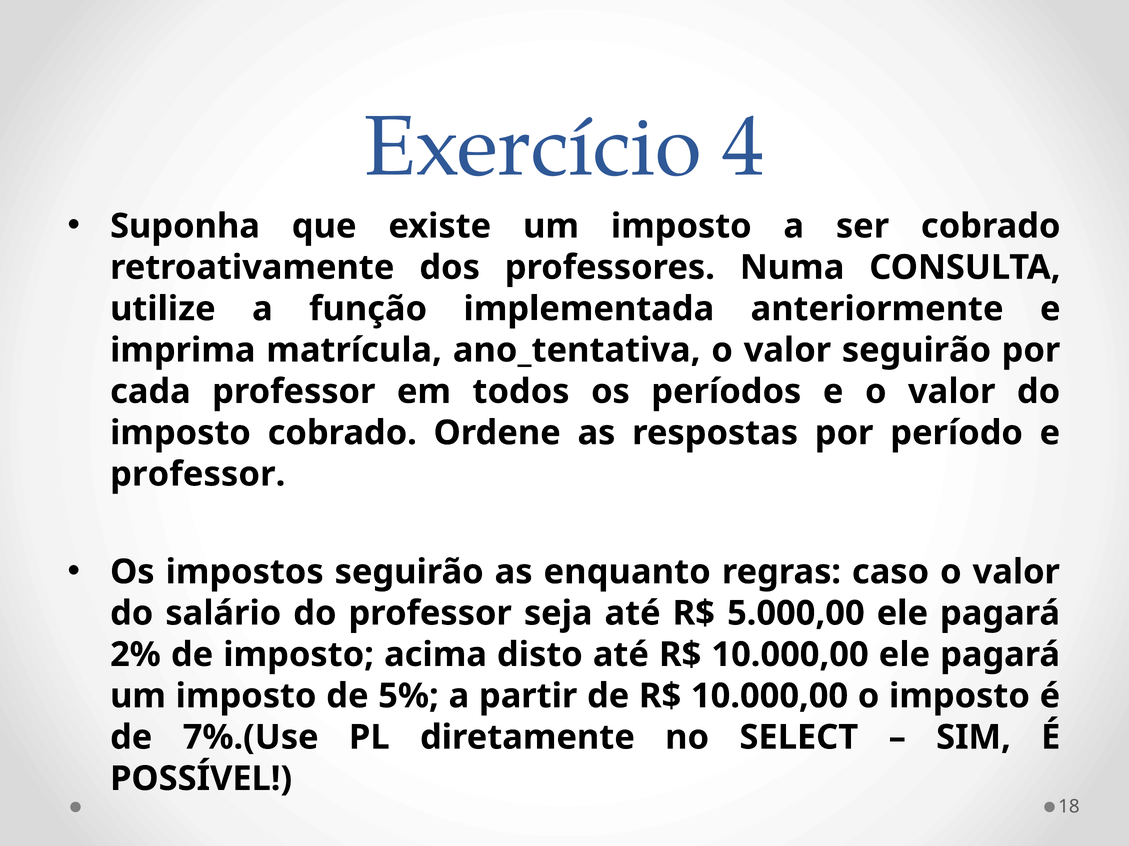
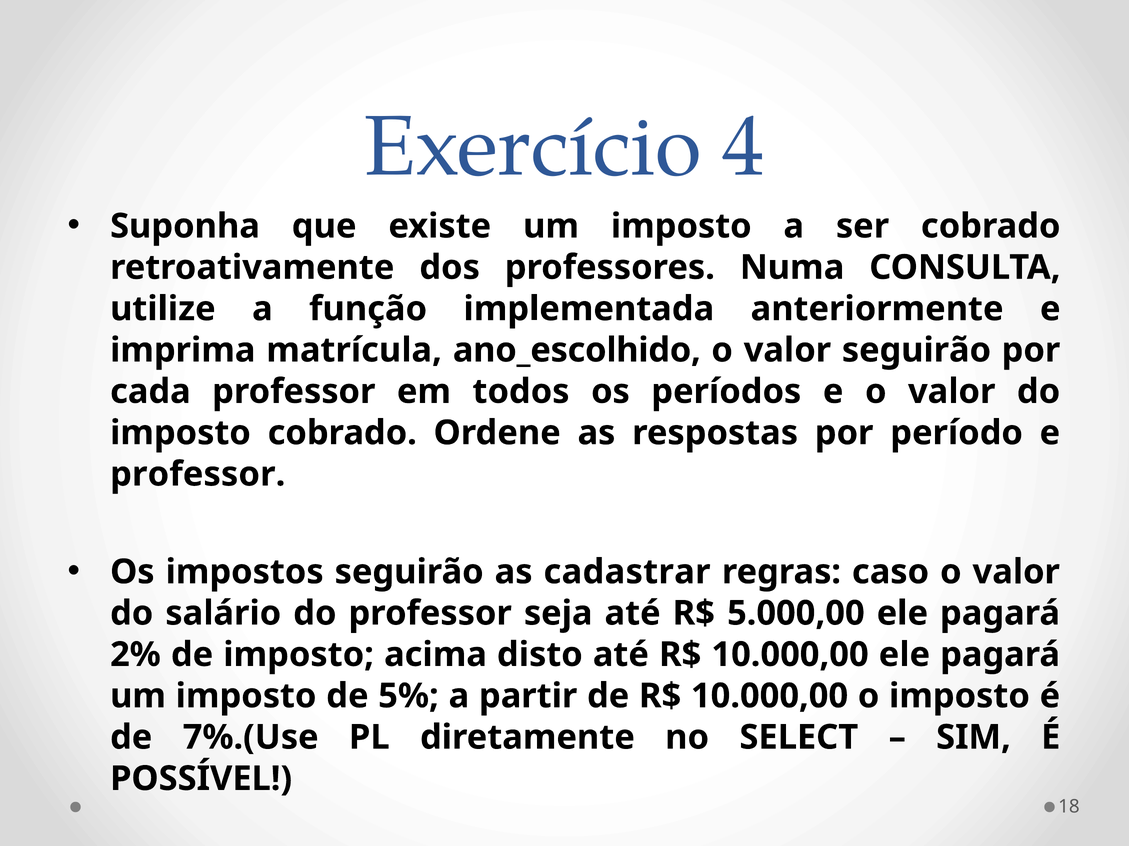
ano_tentativa: ano_tentativa -> ano_escolhido (577, 350)
enquanto: enquanto -> cadastrar (627, 572)
